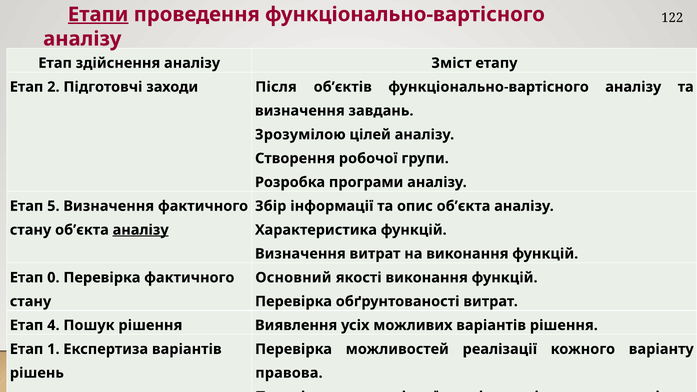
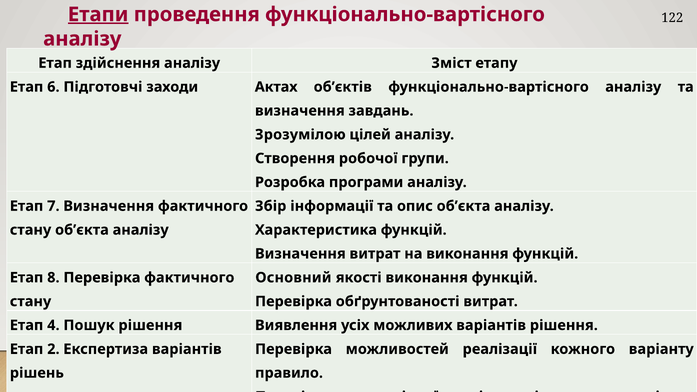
2: 2 -> 6 (53, 87)
Після: Після -> Актах (276, 87)
5: 5 -> 7 (53, 206)
аналізу underline: present -> none (141, 230)
0: 0 -> 8 (53, 278)
1: 1 -> 2 (53, 349)
правова: правова -> правило (289, 373)
